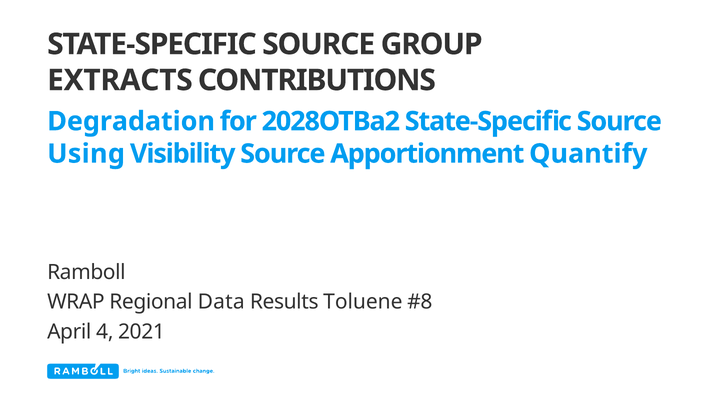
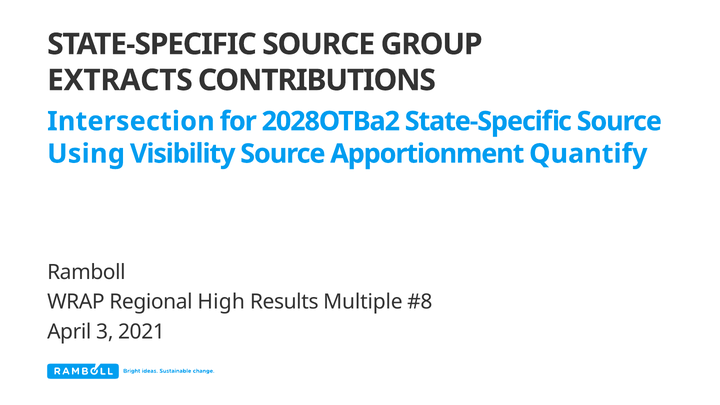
Degradation: Degradation -> Intersection (131, 121)
Data: Data -> High (221, 302)
Toluene: Toluene -> Multiple (363, 302)
4: 4 -> 3 (105, 332)
